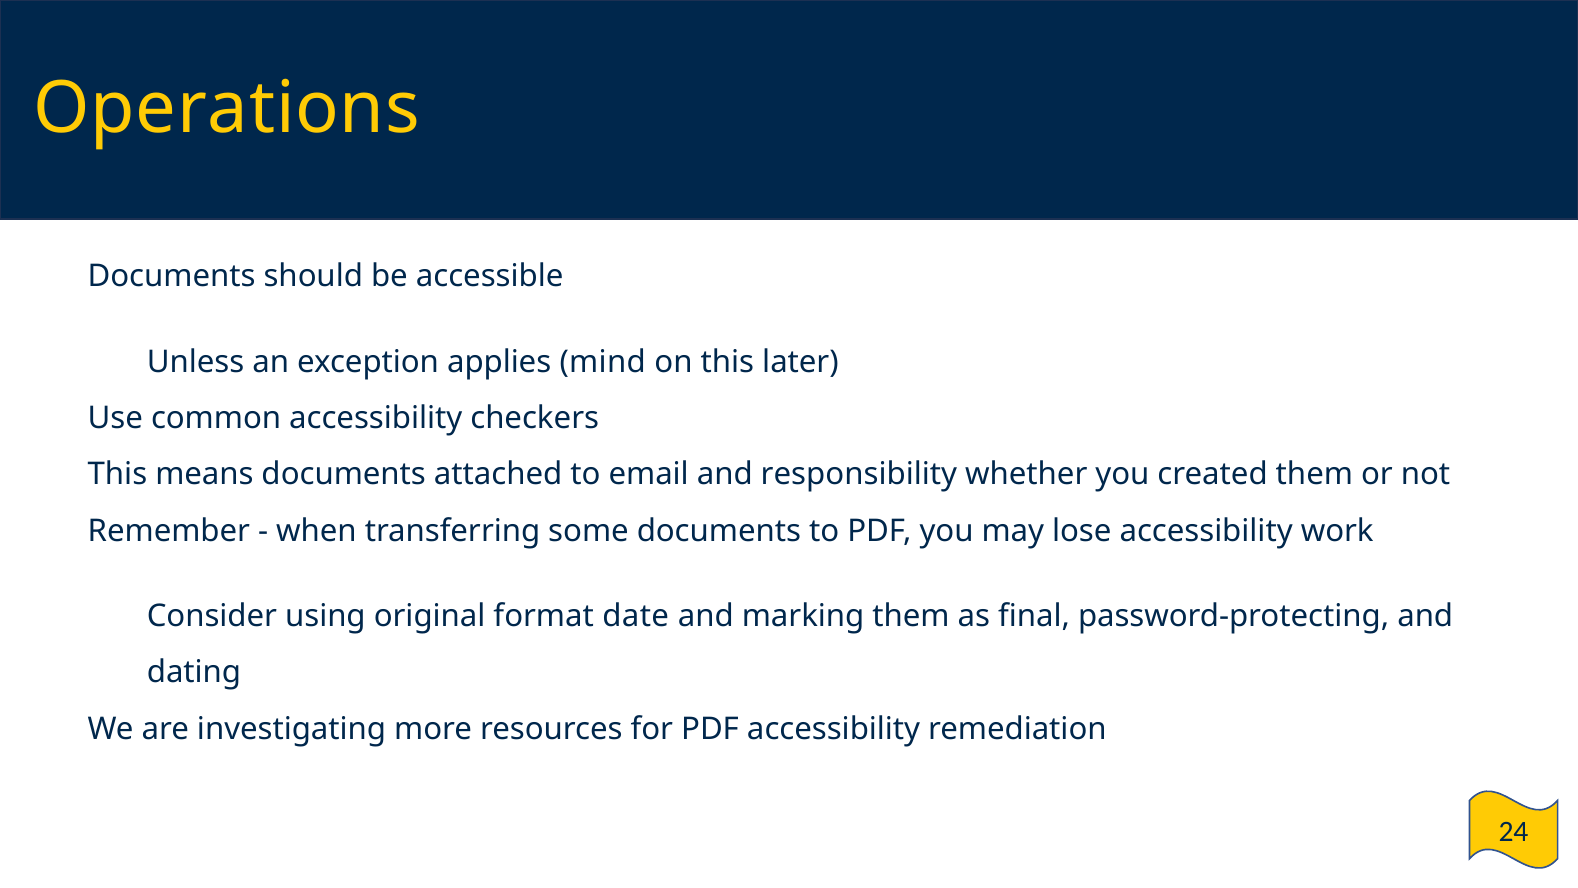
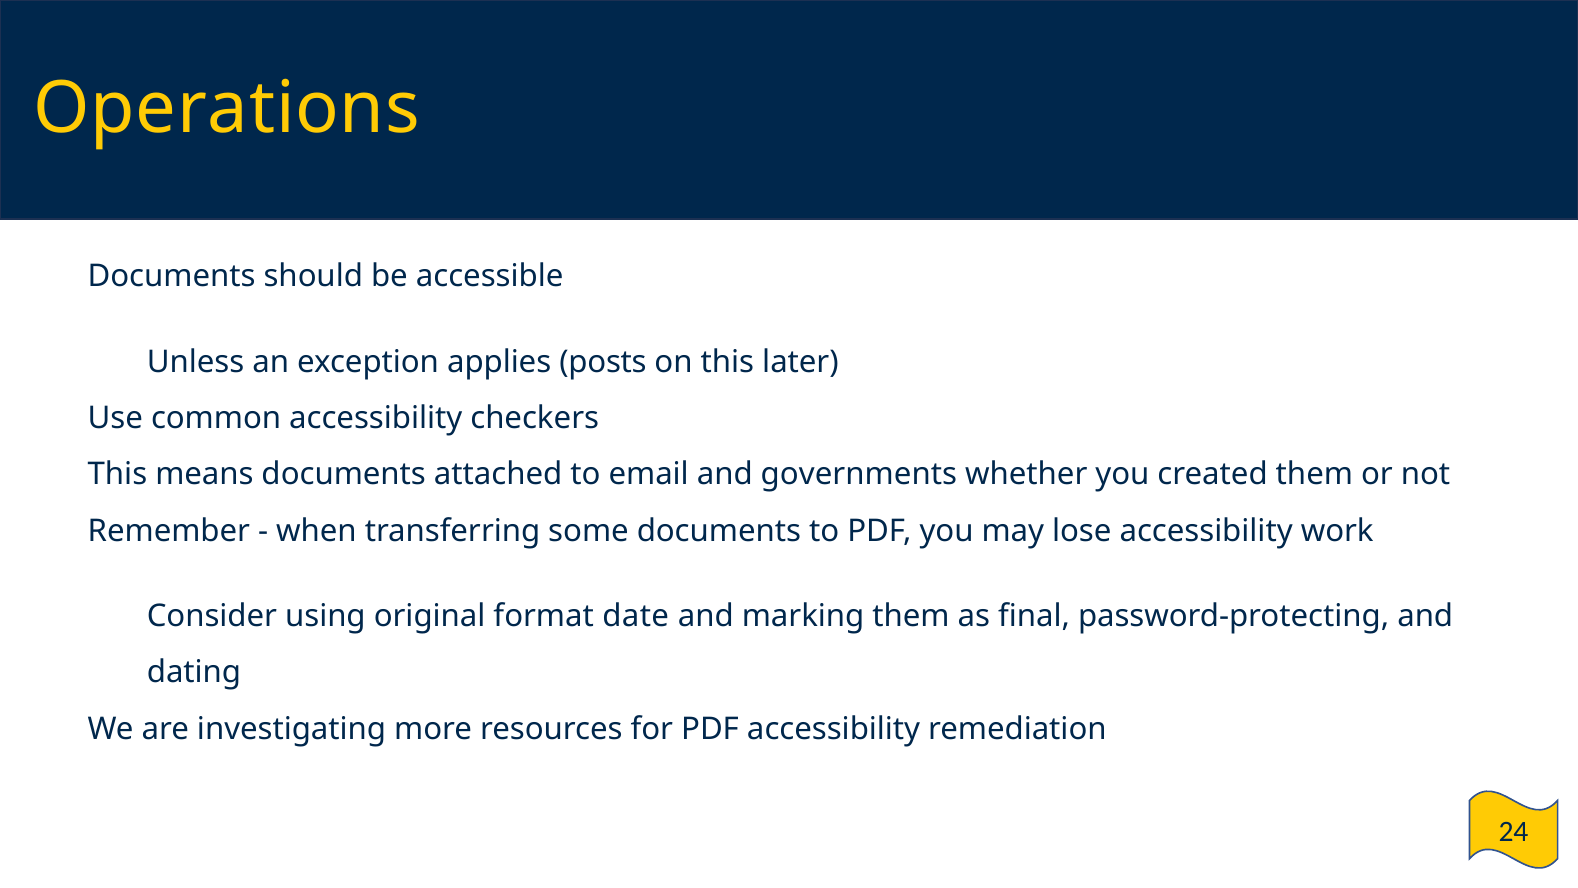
mind: mind -> posts (603, 362)
responsibility: responsibility -> governments (859, 474)
